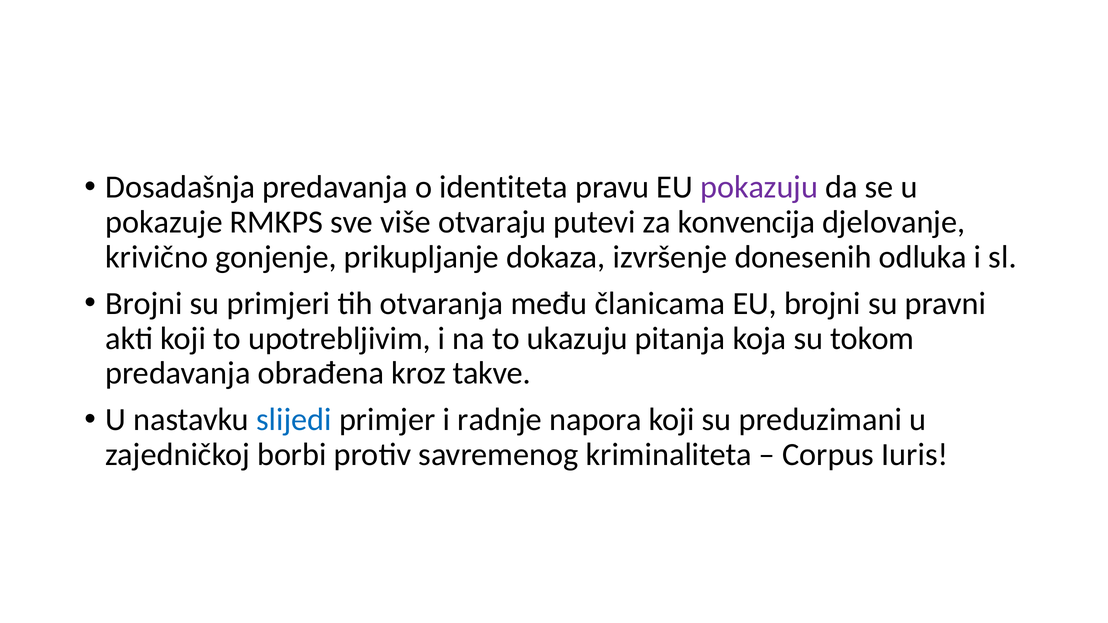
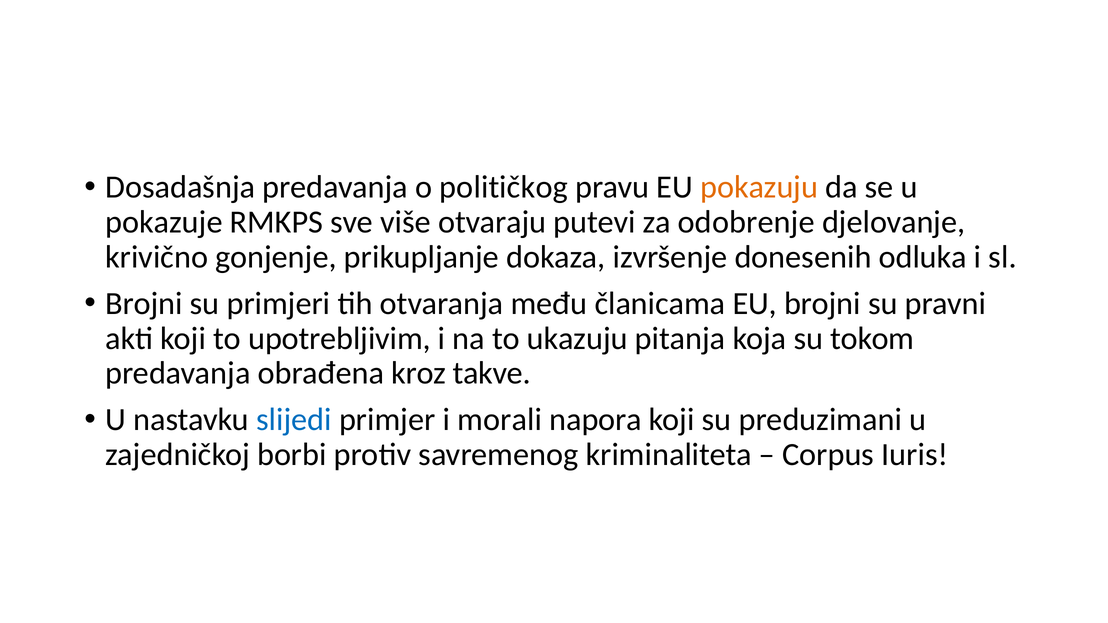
identiteta: identiteta -> političkog (504, 187)
pokazuju colour: purple -> orange (759, 187)
konvencija: konvencija -> odobrenje (746, 222)
radnje: radnje -> morali (500, 420)
